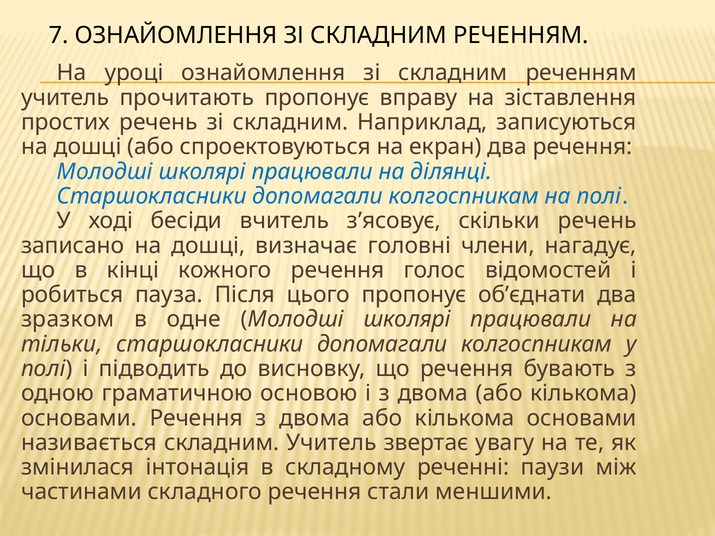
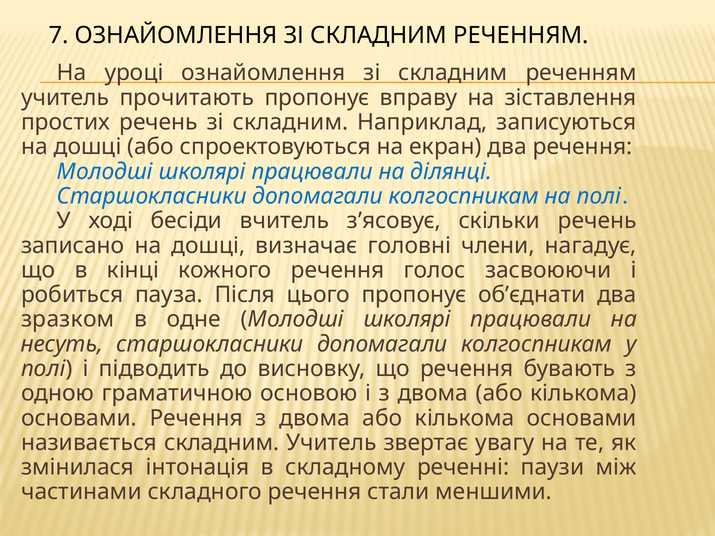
відомостей: відомостей -> засвоюючи (548, 270)
тільки: тільки -> несуть (62, 344)
